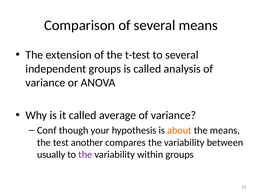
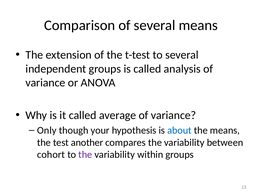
Conf: Conf -> Only (47, 131)
about colour: orange -> blue (179, 131)
usually: usually -> cohort (51, 155)
